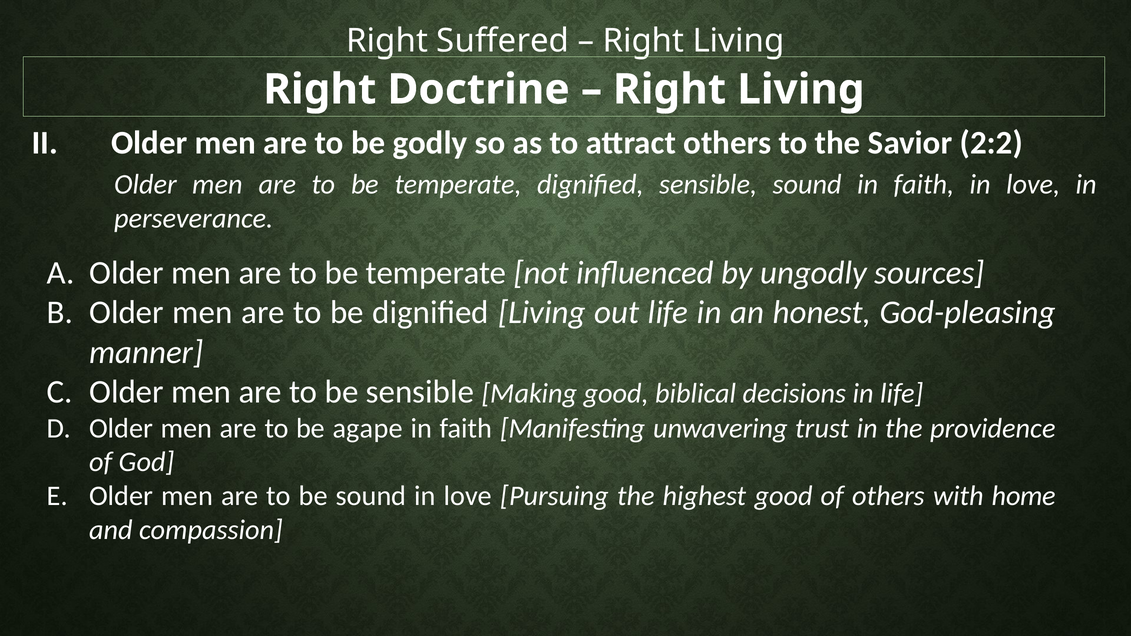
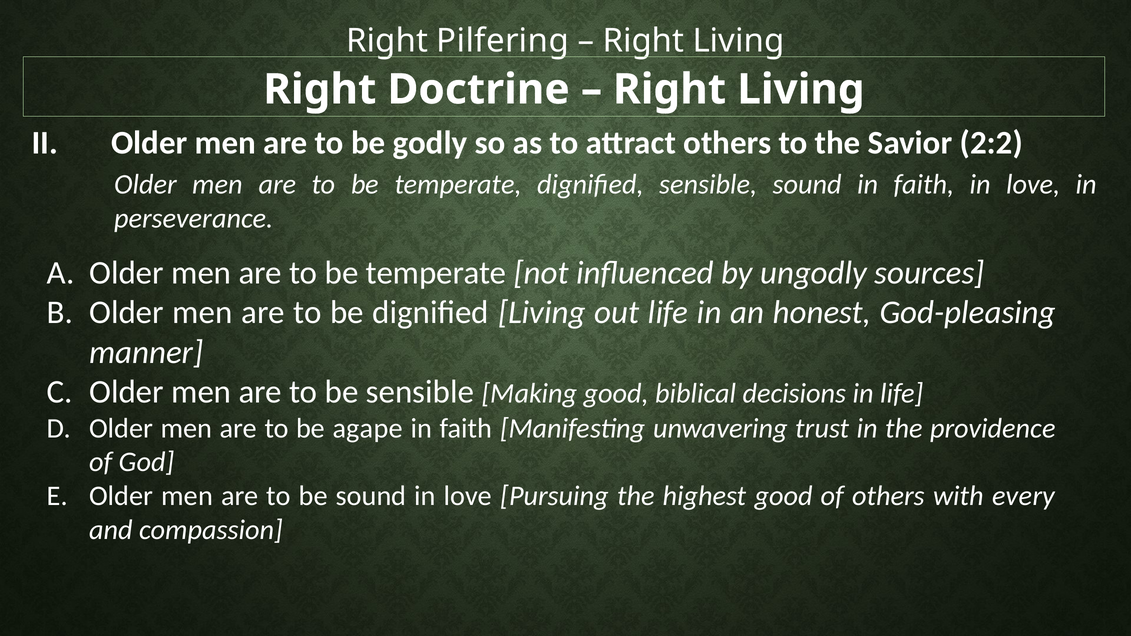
Suffered: Suffered -> Pilfering (503, 41)
home: home -> every (1024, 496)
